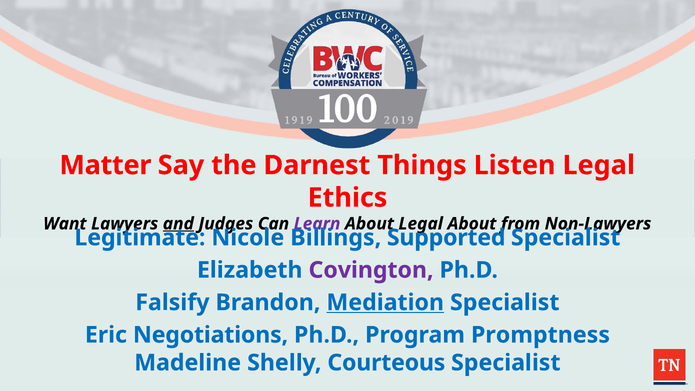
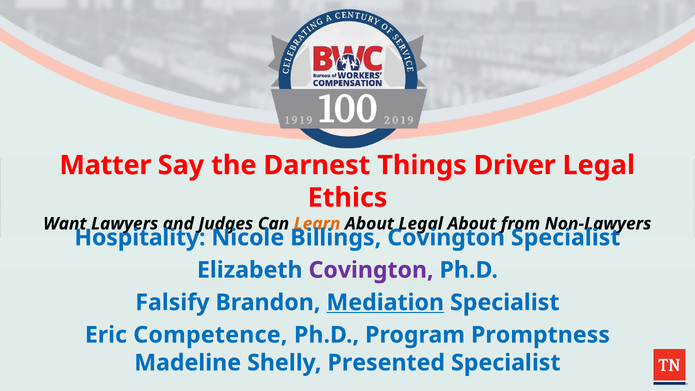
Listen: Listen -> Driver (515, 165)
and underline: present -> none (178, 224)
Learn colour: purple -> orange (317, 224)
Legitimate: Legitimate -> Hospitality (140, 238)
Billings Supported: Supported -> Covington (446, 238)
Negotiations: Negotiations -> Competence (210, 335)
Courteous: Courteous -> Presented (386, 363)
